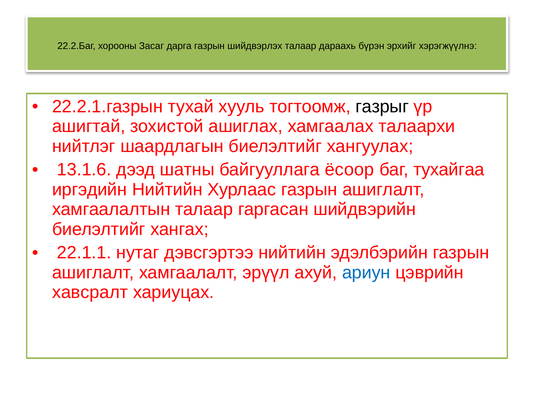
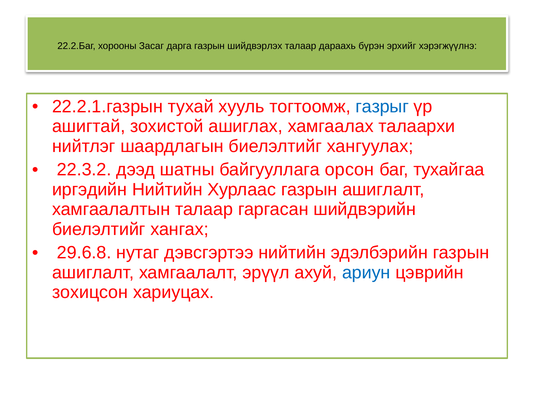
газрыг colour: black -> blue (382, 106)
13.1.6: 13.1.6 -> 22.3.2 (84, 169)
ёсоор: ёсоор -> орсон (349, 169)
22.1.1: 22.1.1 -> 29.6.8 (84, 252)
хавсралт: хавсралт -> зохицсон (90, 292)
